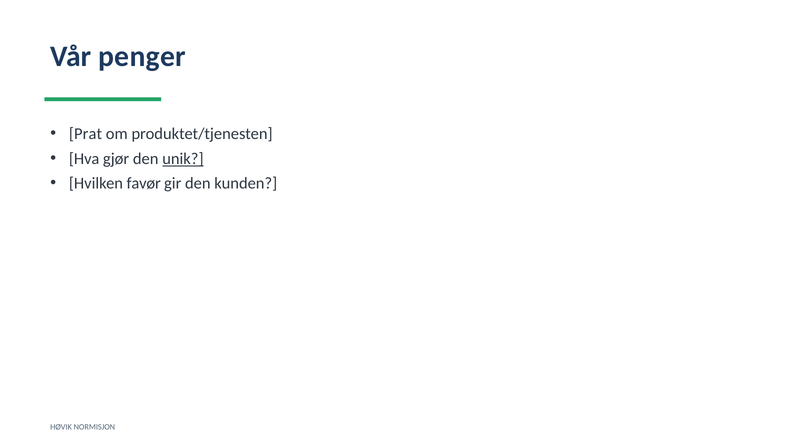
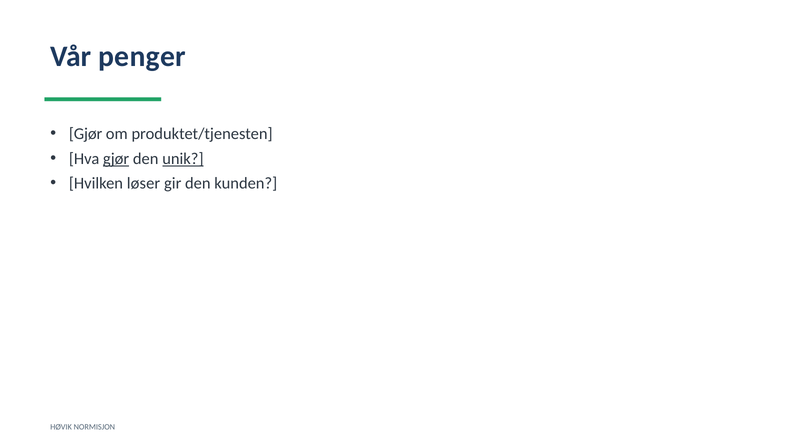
Prat: Prat -> Gjør (86, 134)
gjør underline: none -> present (116, 159)
favør: favør -> løser (144, 183)
